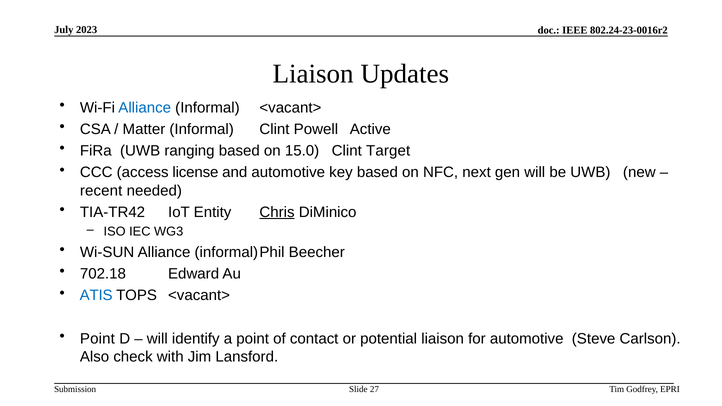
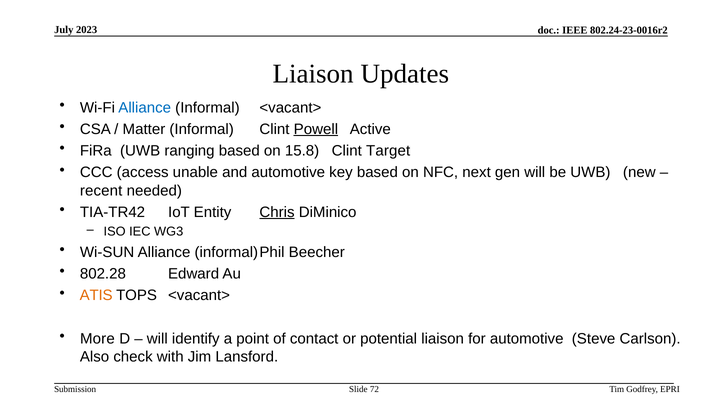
Powell underline: none -> present (316, 129)
15.0: 15.0 -> 15.8 (302, 151)
license: license -> unable (195, 173)
702.18: 702.18 -> 802.28 (103, 274)
ATIS colour: blue -> orange (96, 296)
Point: Point -> More (97, 339)
27: 27 -> 72 (374, 390)
